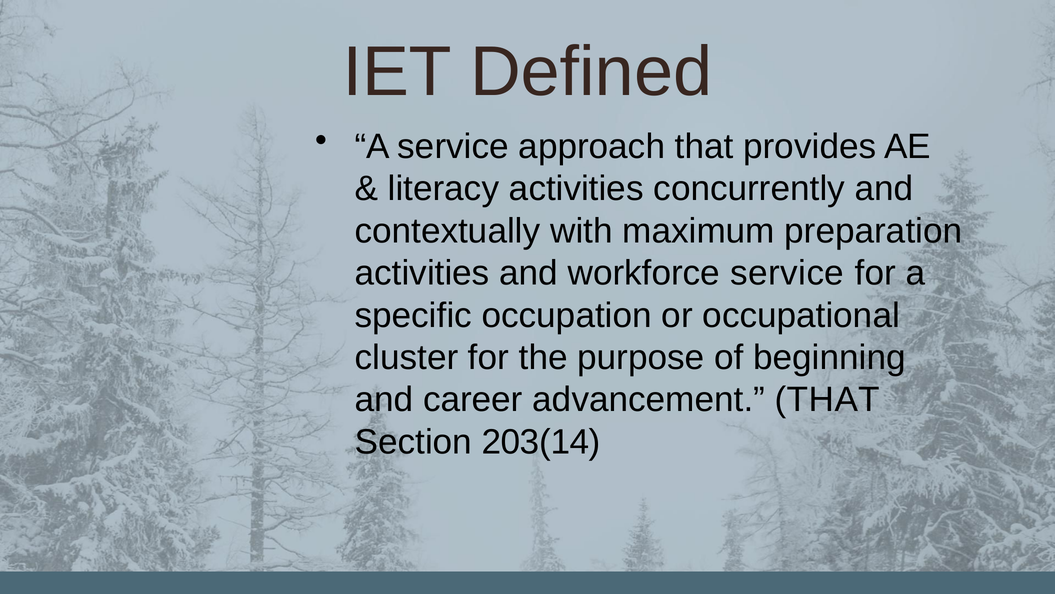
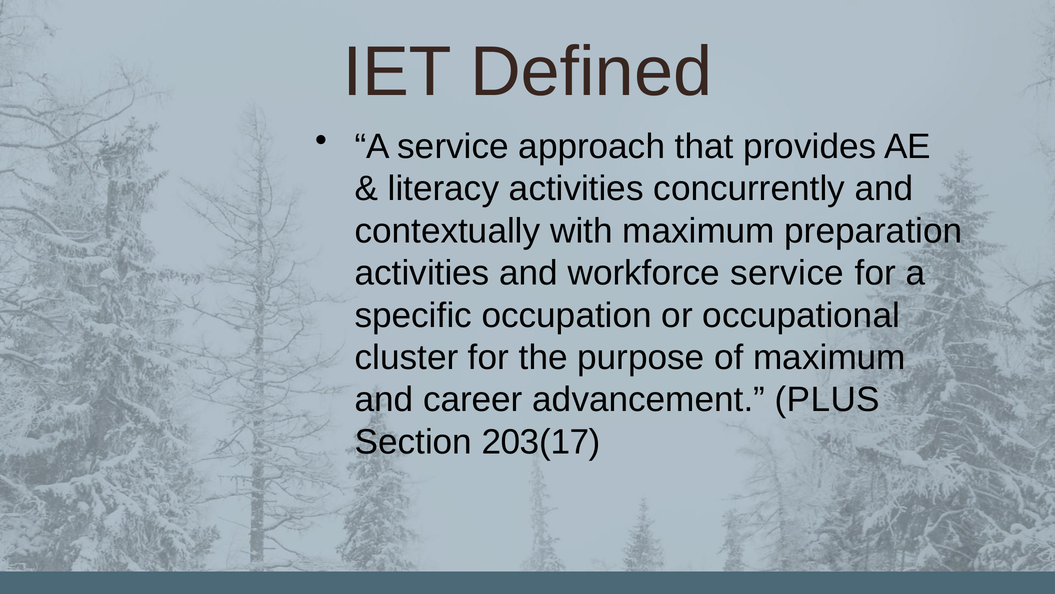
of beginning: beginning -> maximum (829, 357)
advancement THAT: THAT -> PLUS (827, 400)
203(14: 203(14 -> 203(17 (541, 442)
